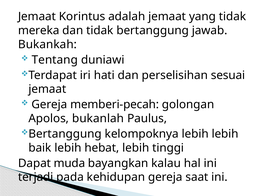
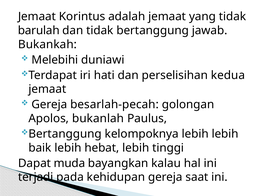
mereka: mereka -> barulah (39, 31)
Tentang: Tentang -> Melebihi (55, 60)
sesuai: sesuai -> kedua (228, 75)
memberi-pecah: memberi-pecah -> besarlah-pecah (115, 105)
